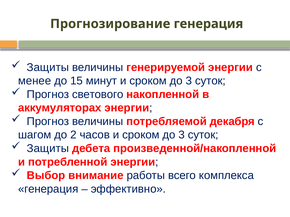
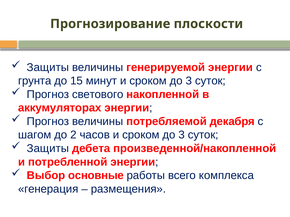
Прогнозирование генерация: генерация -> плоскости (208, 24)
менее: менее -> грунта (35, 81)
внимание: внимание -> основные (96, 176)
эффективно: эффективно -> размещения (128, 189)
